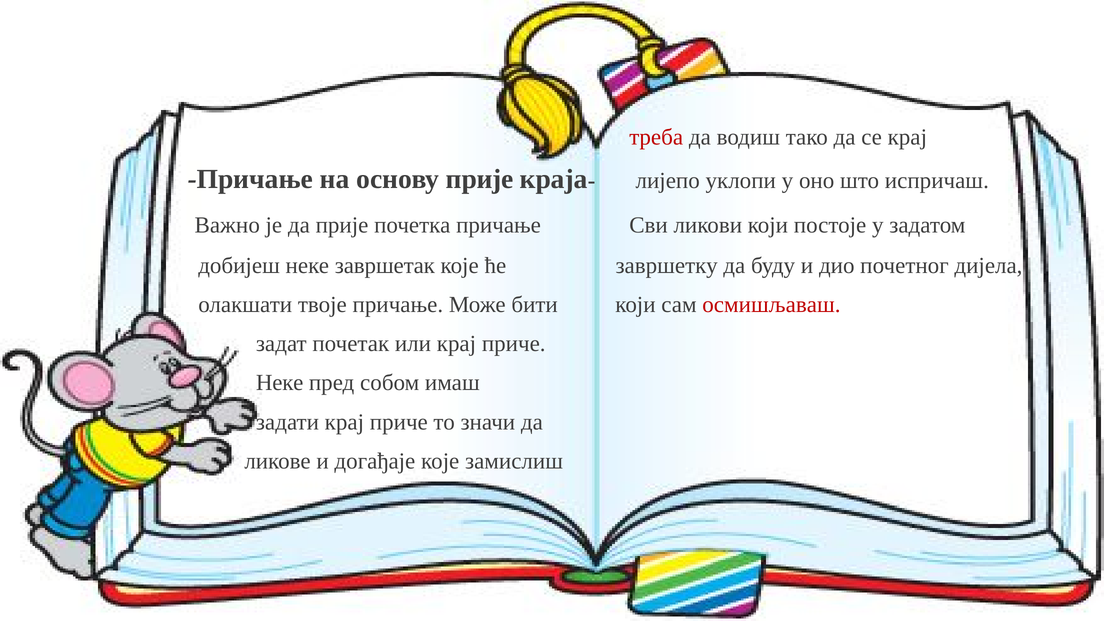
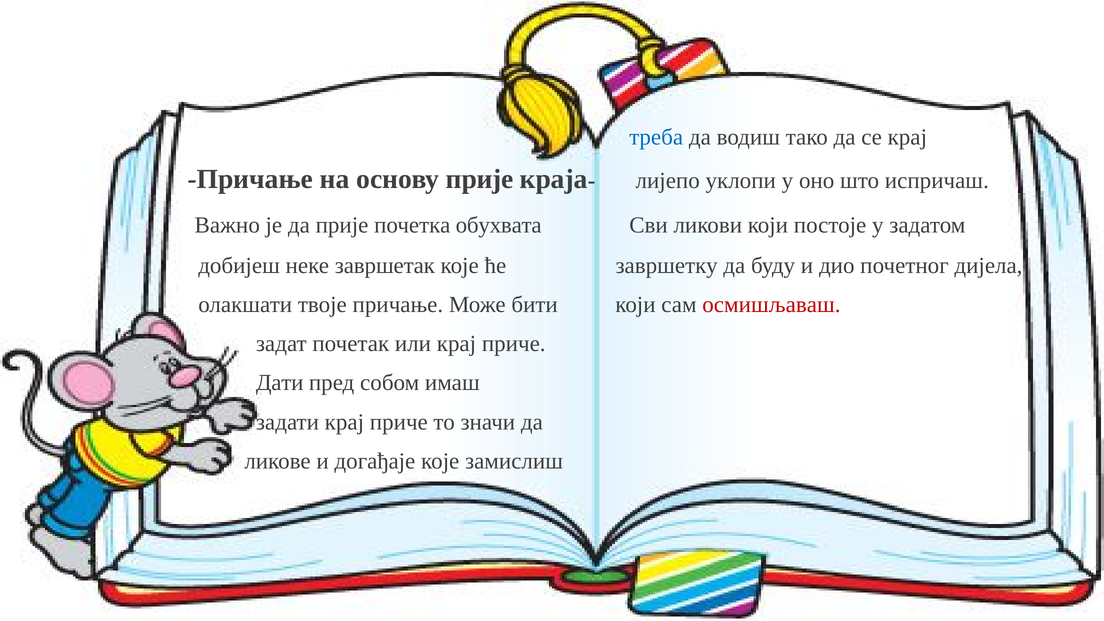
треба colour: red -> blue (656, 137)
почетка причање: причање -> обухвата (499, 225)
Неке: Неке -> Дати (280, 383)
